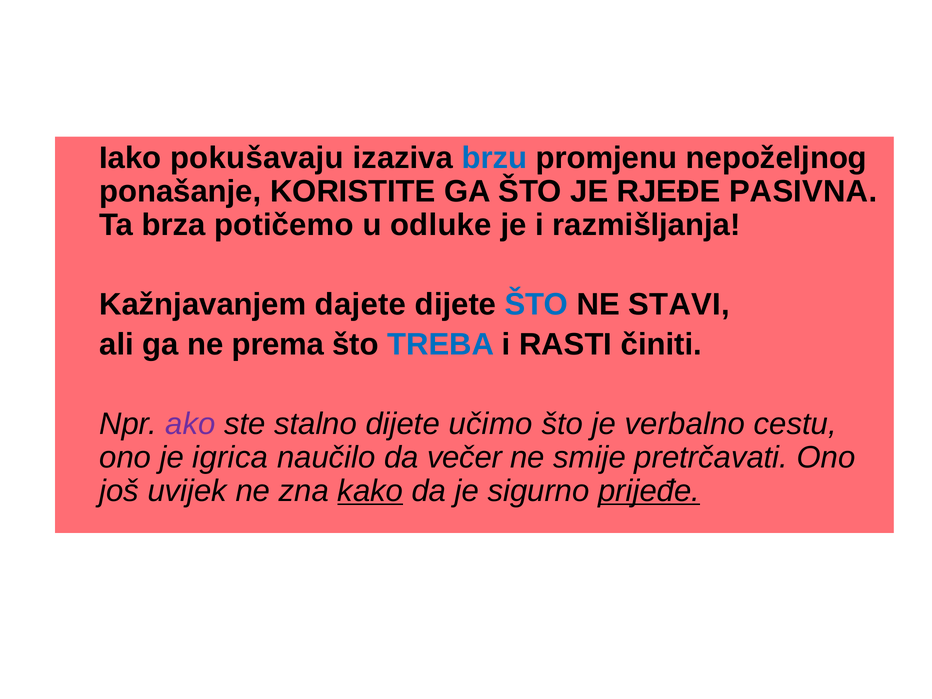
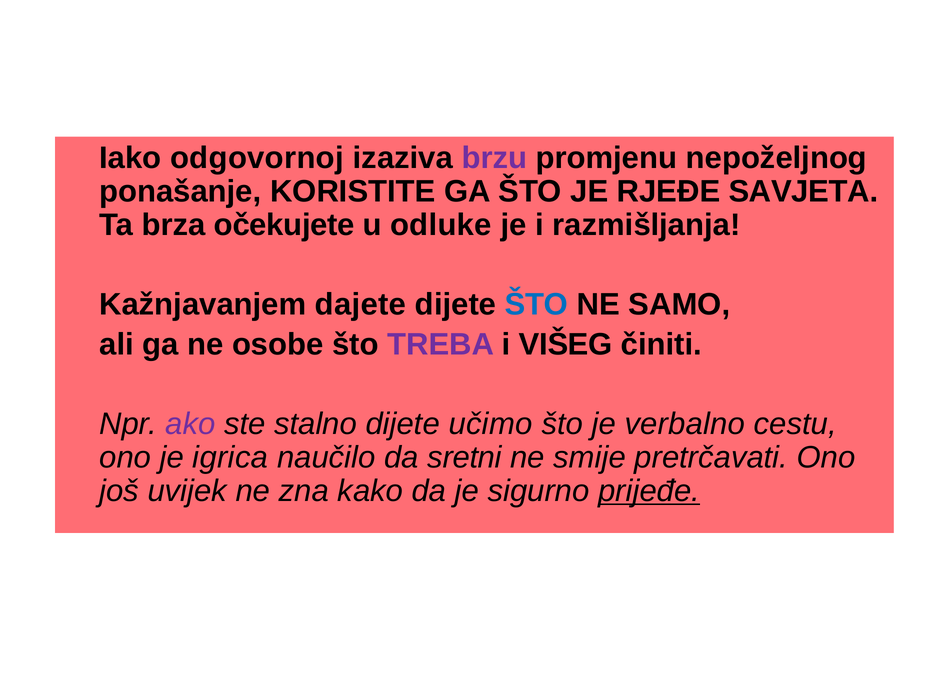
pokušavaju: pokušavaju -> odgovornoj (257, 158)
brzu colour: blue -> purple (494, 158)
PASIVNA: PASIVNA -> SAVJETA (803, 192)
potičemo: potičemo -> očekujete (284, 225)
STAVI: STAVI -> SAMO (679, 305)
prema: prema -> osobe (278, 344)
TREBA colour: blue -> purple (441, 344)
RASTI: RASTI -> VIŠEG (566, 344)
večer: večer -> sretni (465, 457)
kako underline: present -> none (370, 491)
